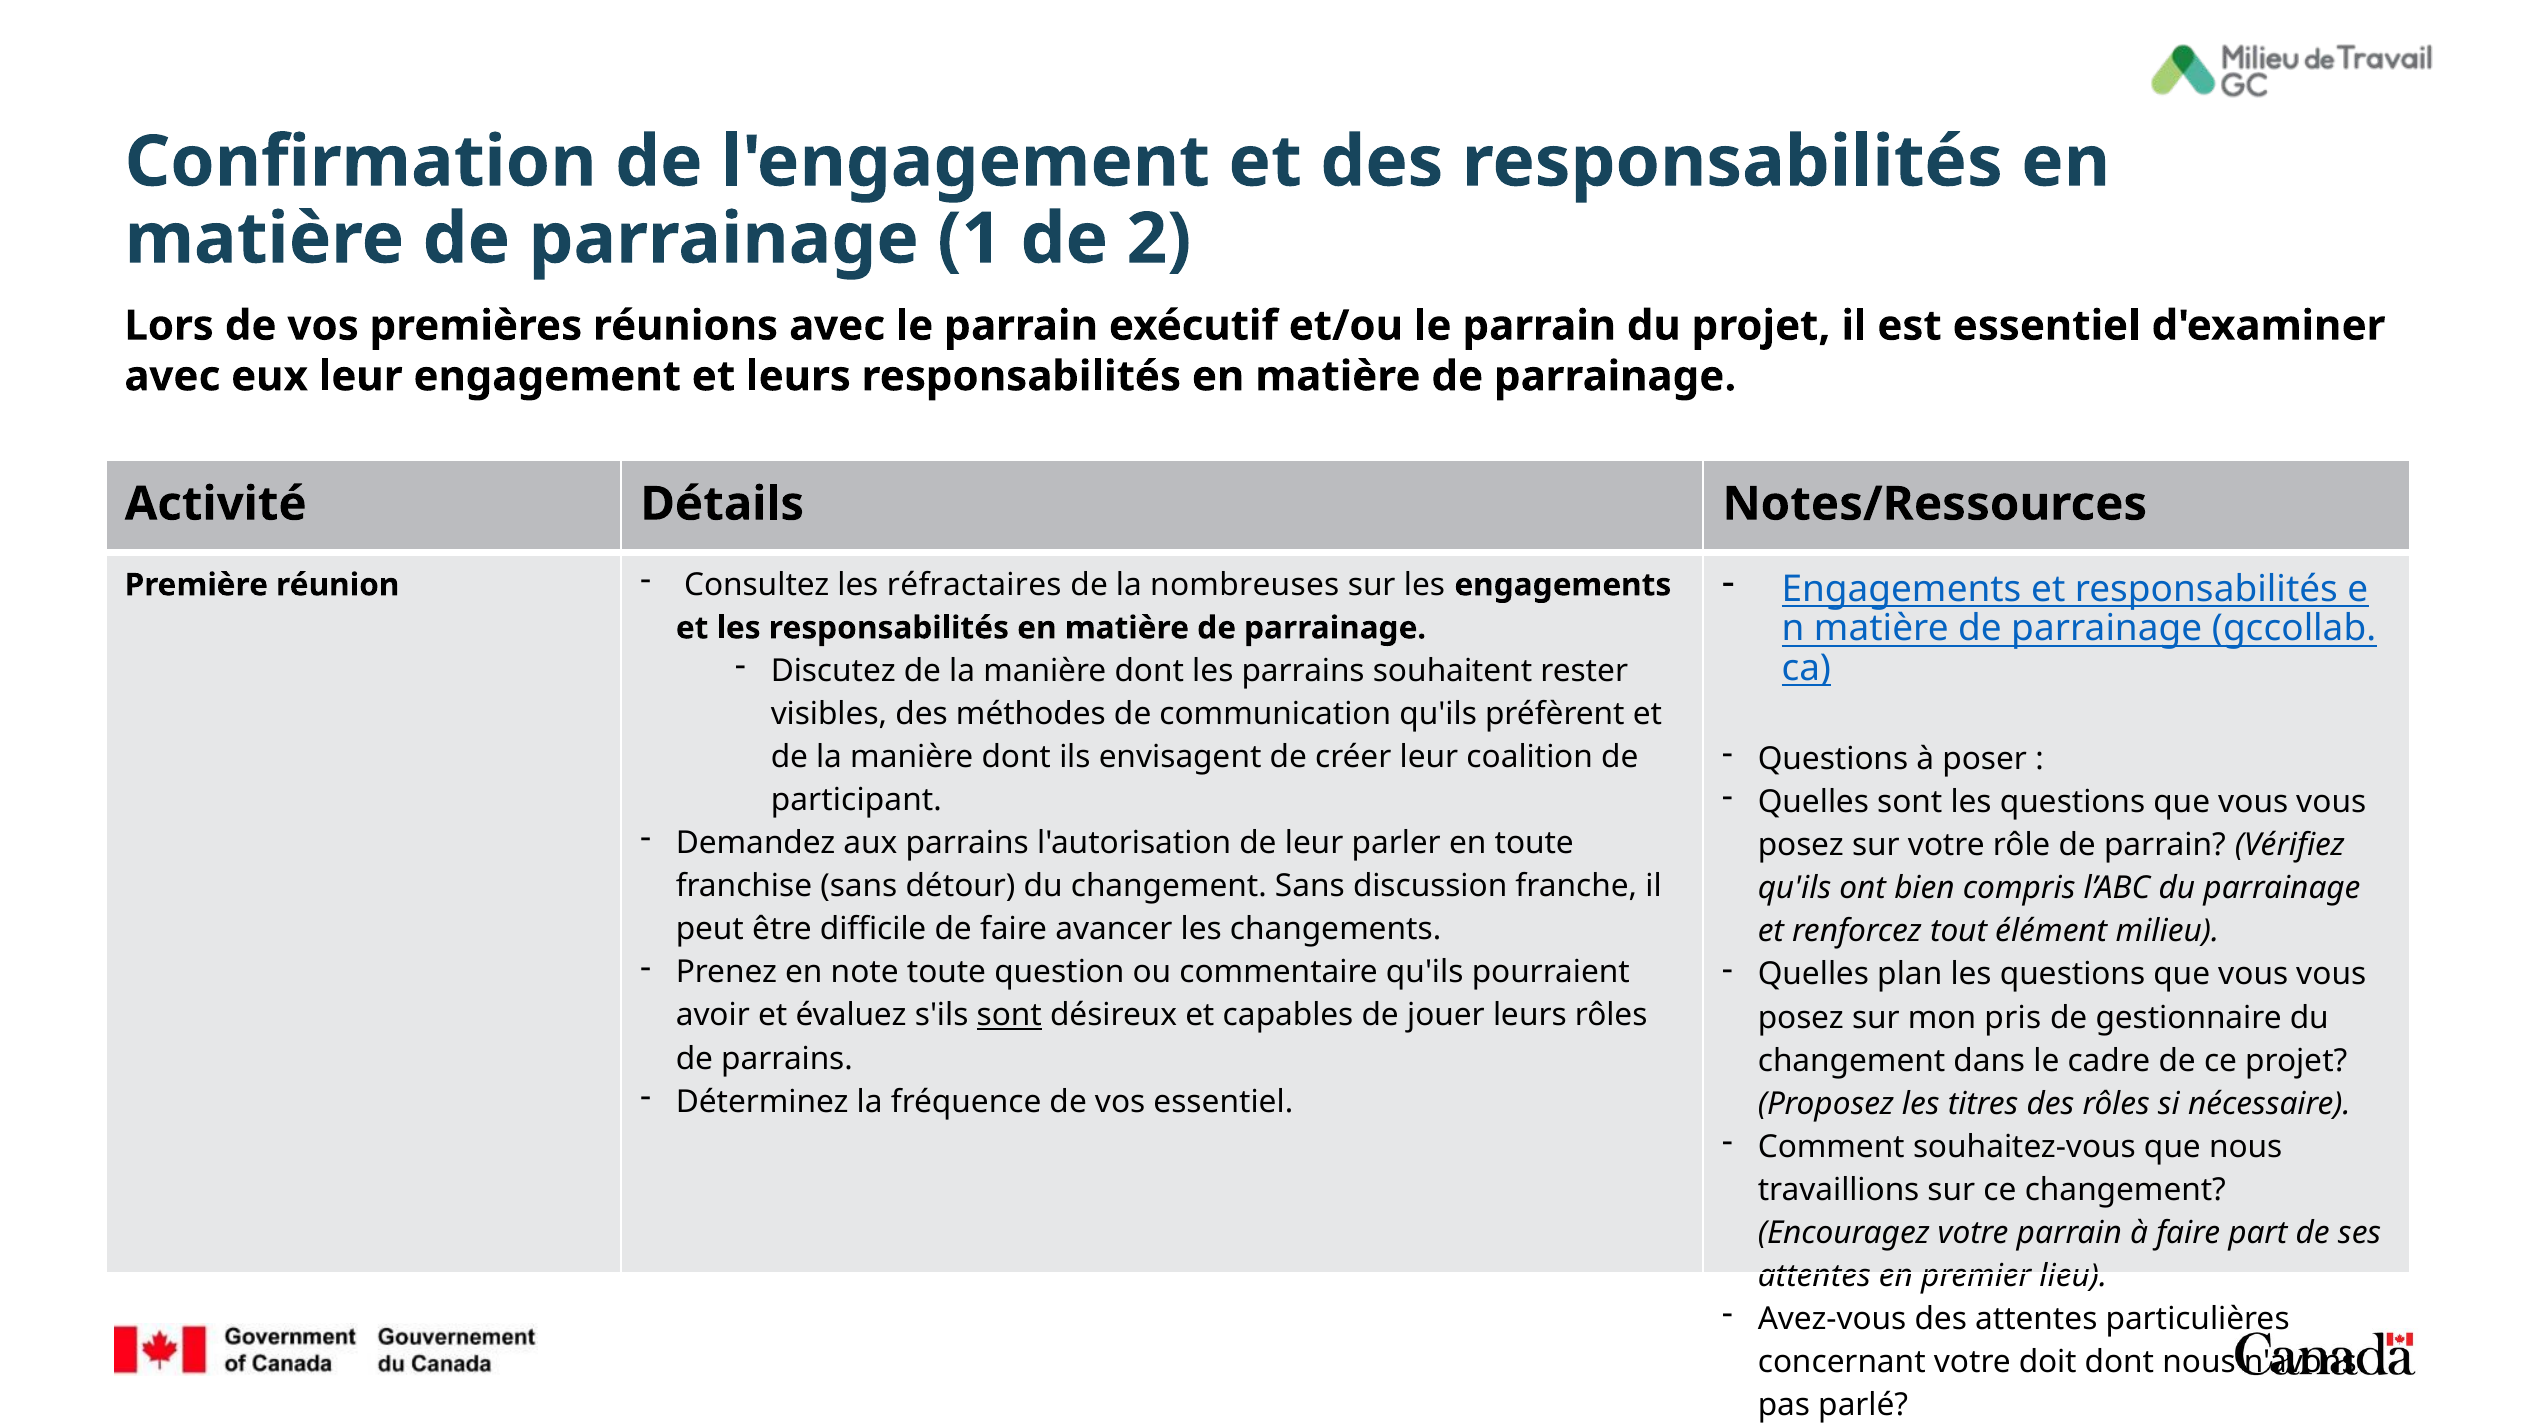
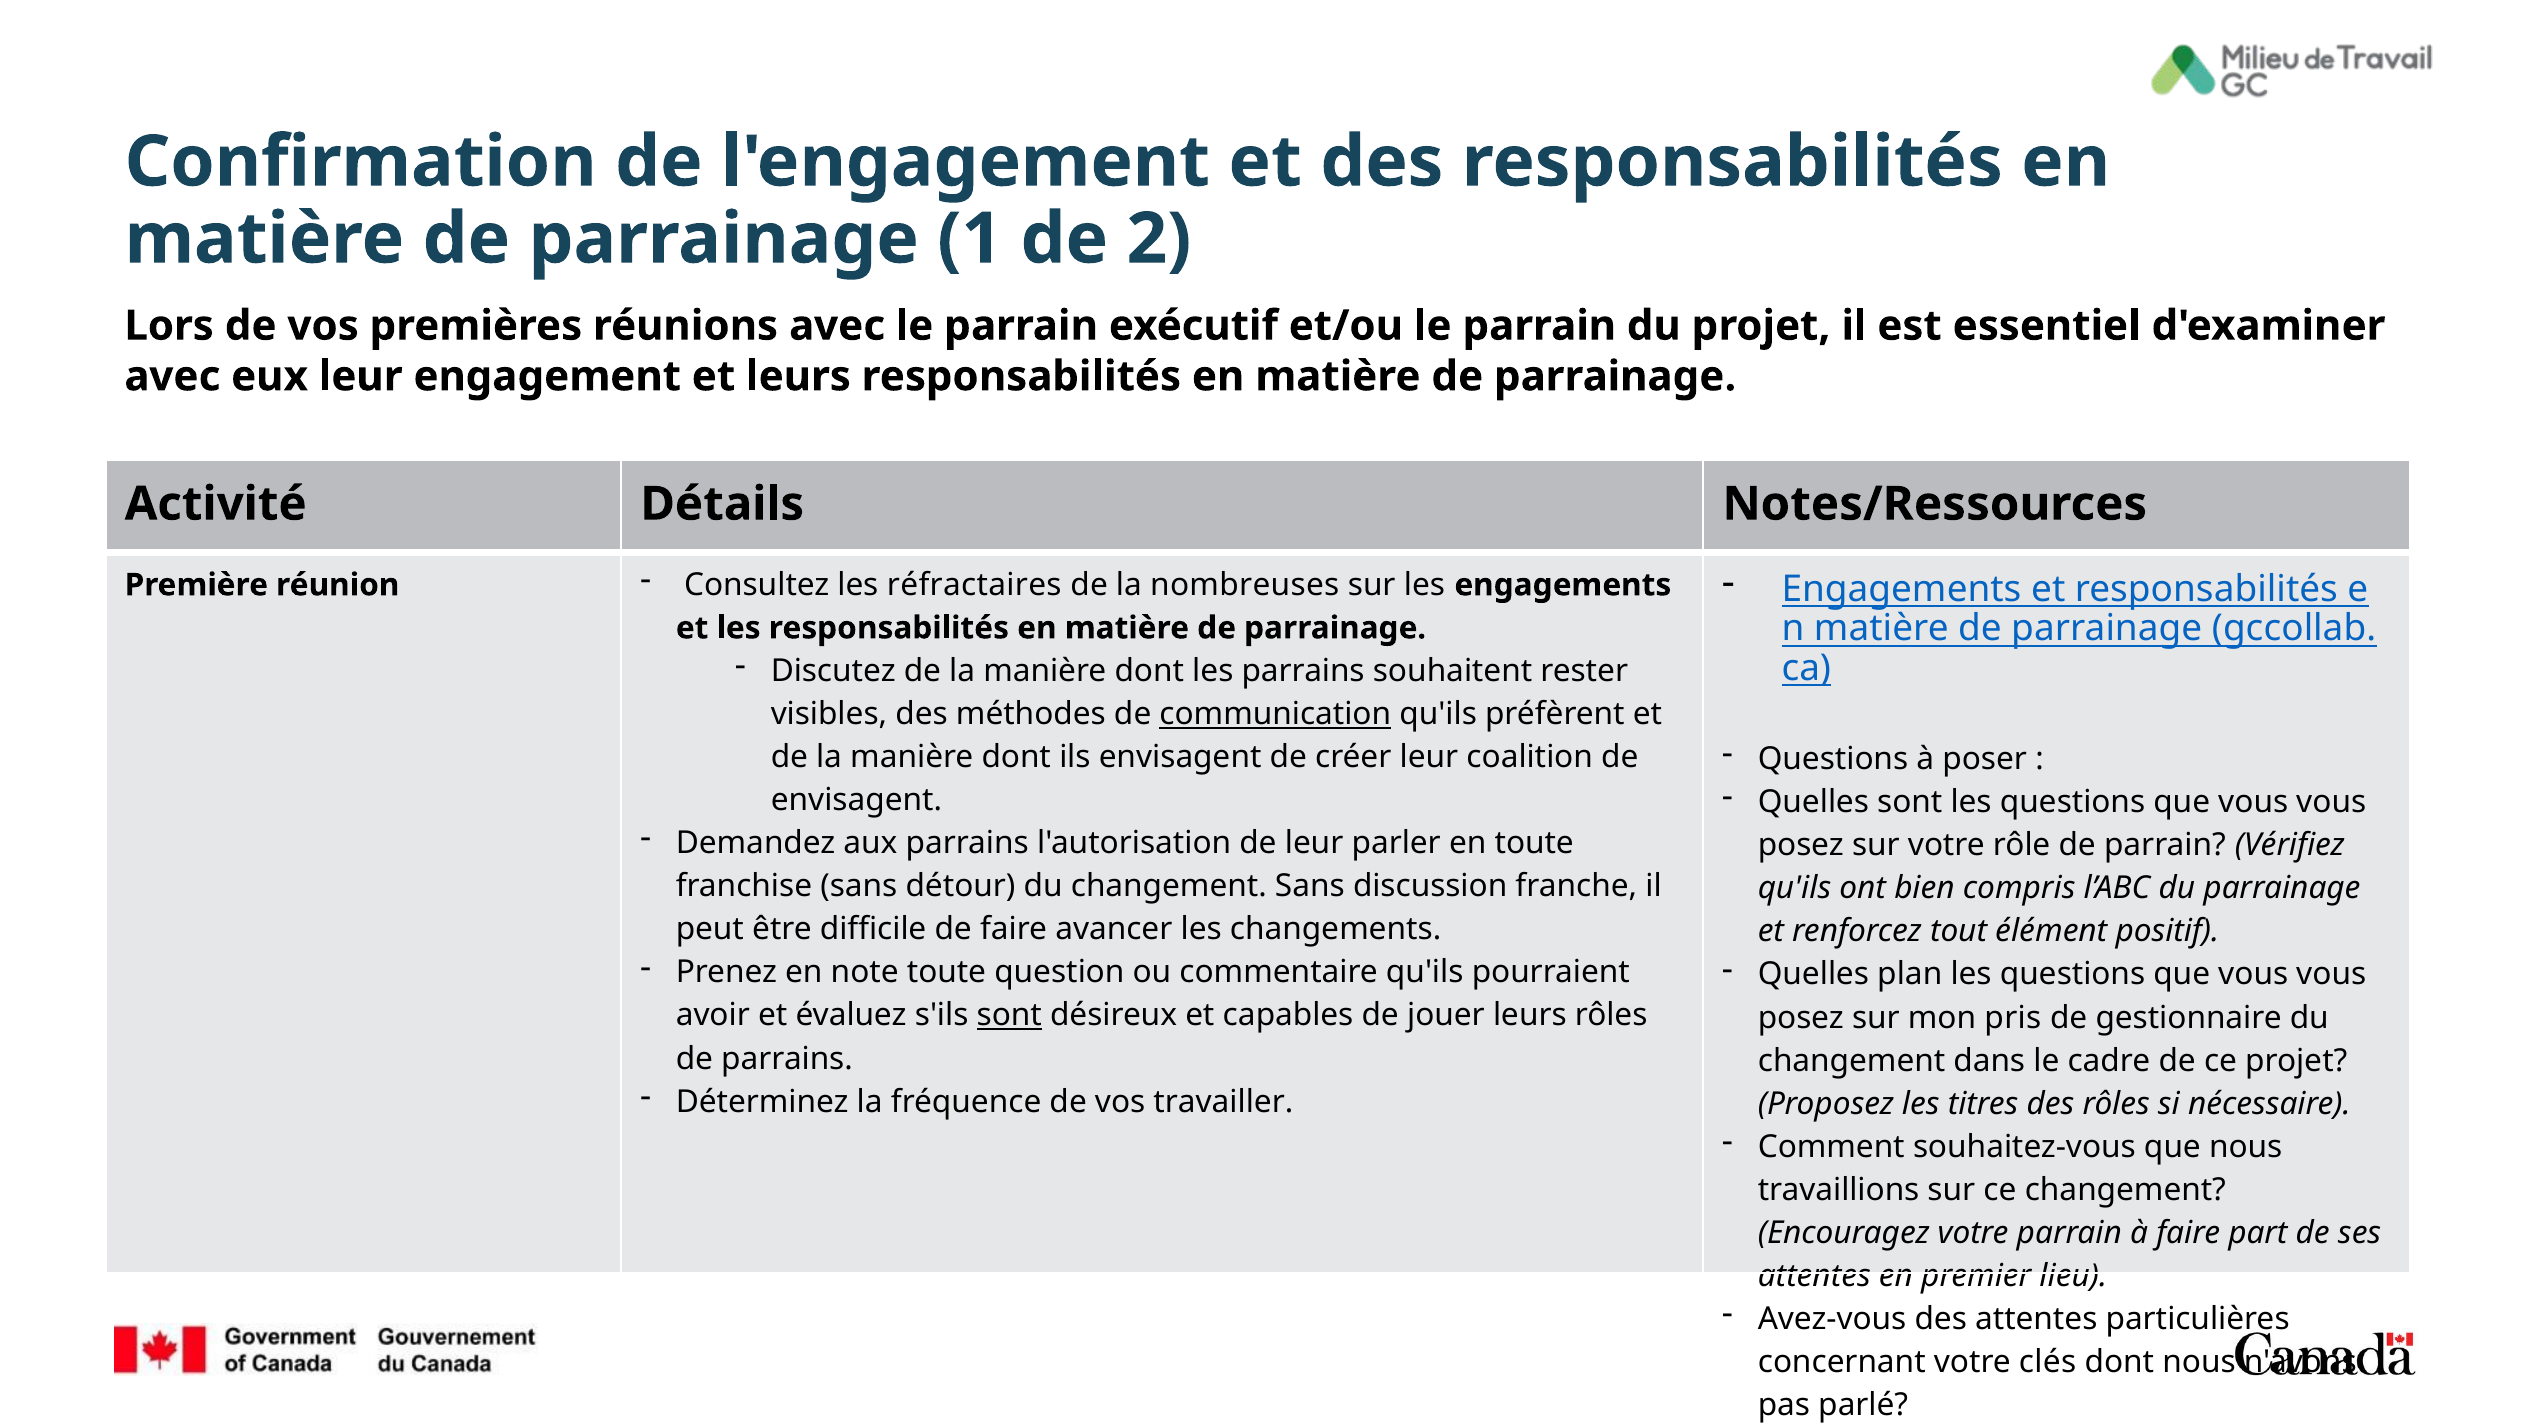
communication underline: none -> present (1275, 714)
participant: participant -> envisagent (856, 800)
milieu: milieu -> positif (2167, 932)
vos essentiel: essentiel -> travailler (1223, 1102)
doit: doit -> clés (2048, 1362)
